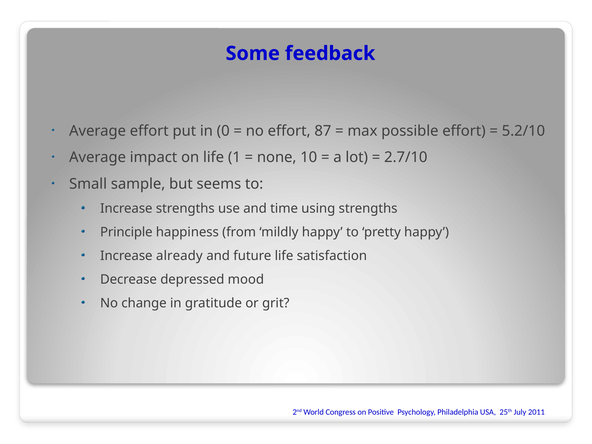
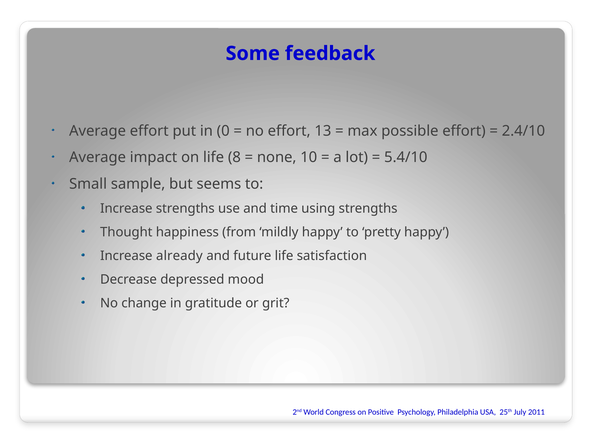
87: 87 -> 13 (323, 131)
5.2/10: 5.2/10 -> 2.4/10 (523, 131)
1: 1 -> 8 (234, 157)
2.7/10: 2.7/10 -> 5.4/10 (406, 157)
Principle: Principle -> Thought (126, 232)
